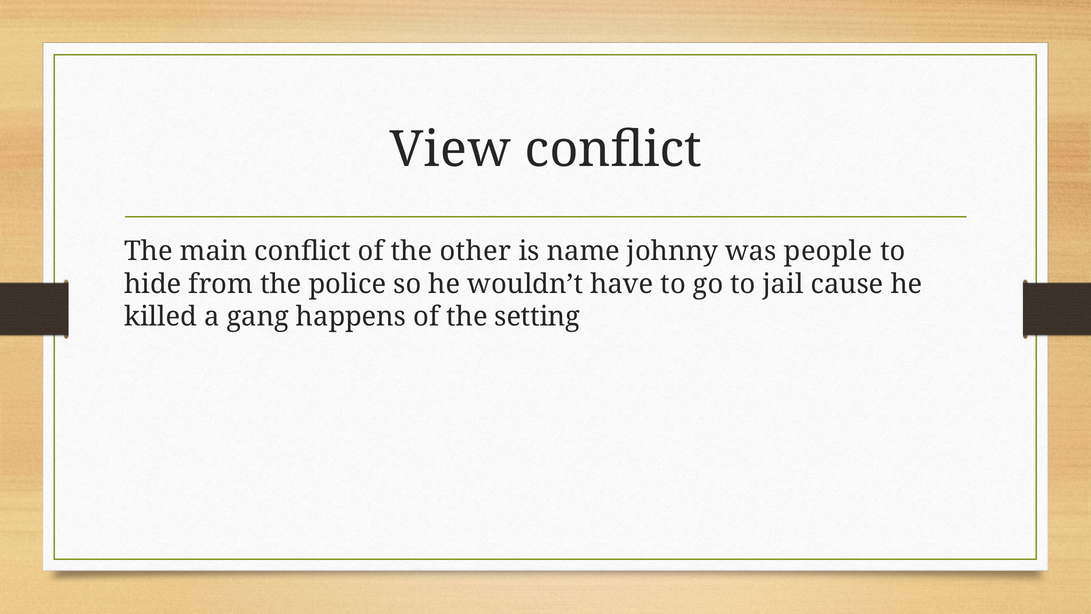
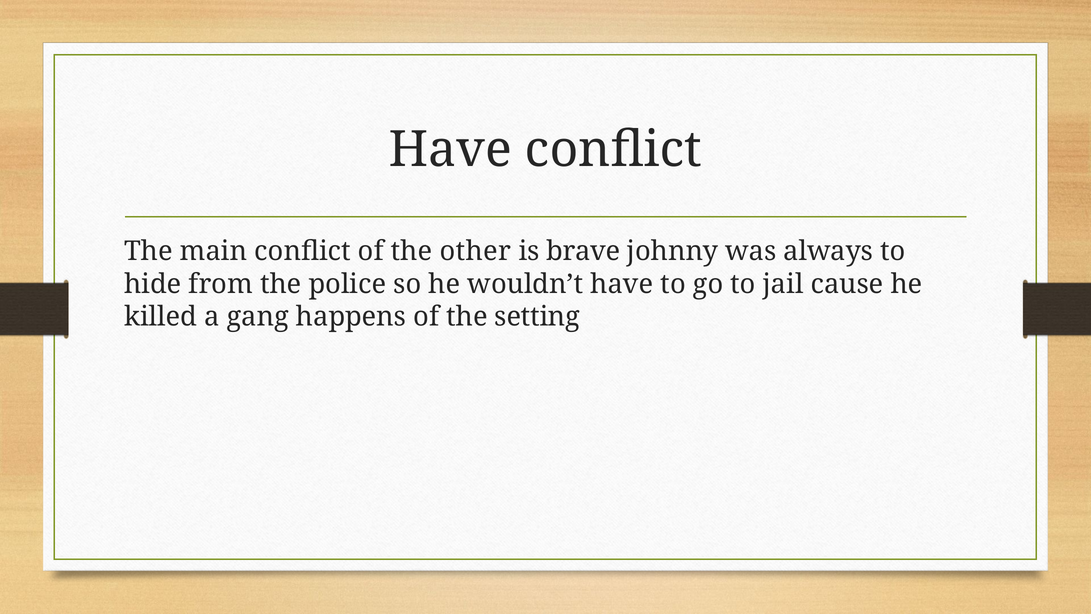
View: View -> Have (450, 150)
name: name -> brave (583, 251)
people: people -> always (828, 251)
